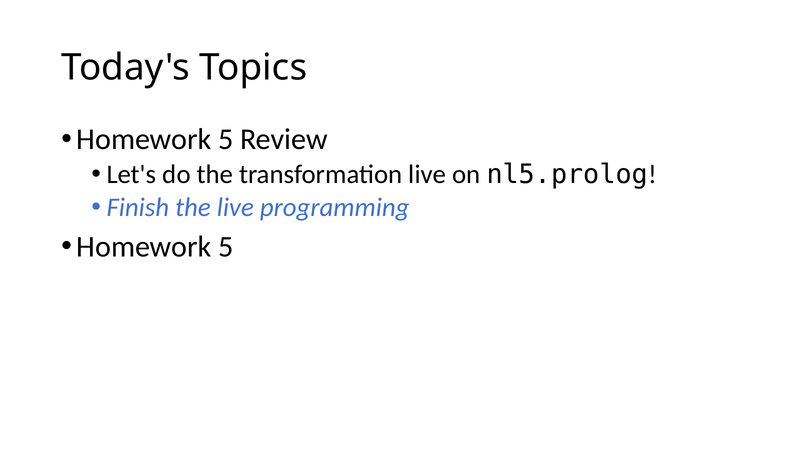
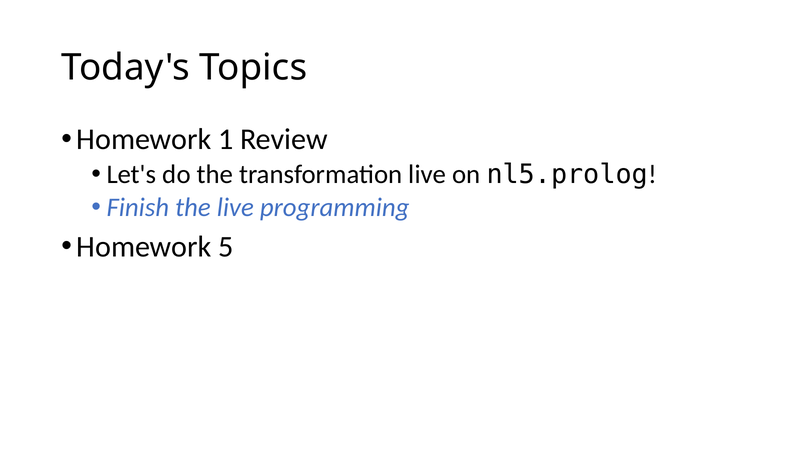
5: 5 -> 1 (226, 139)
